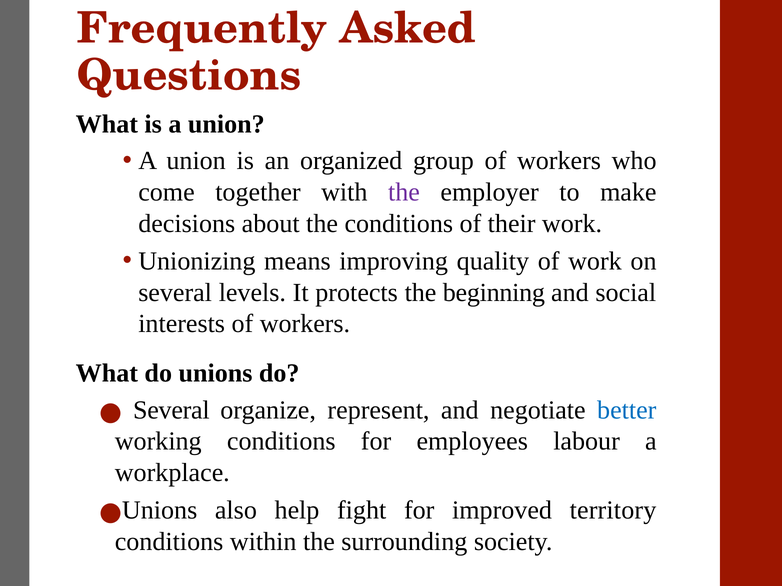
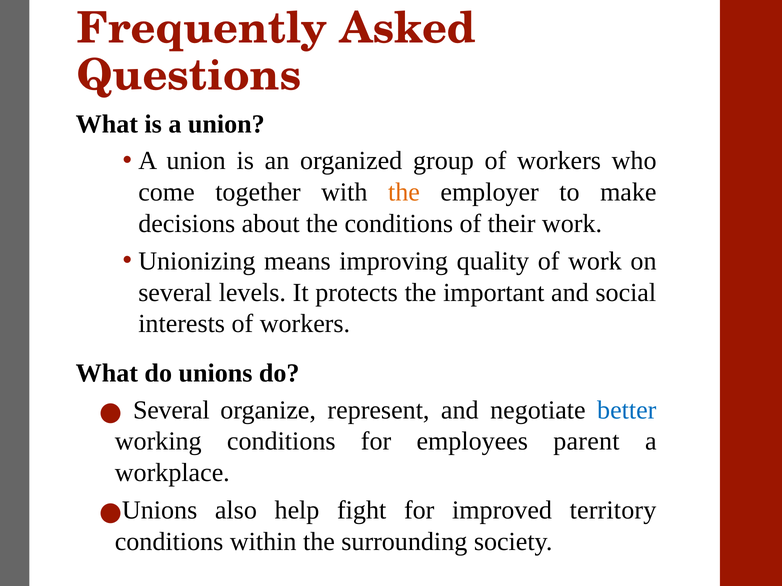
the colour: purple -> orange (404, 192)
beginning: beginning -> important (494, 293)
labour: labour -> parent (586, 442)
